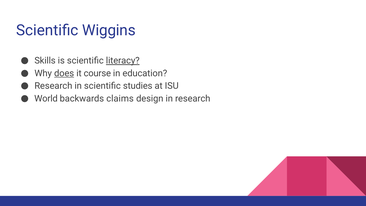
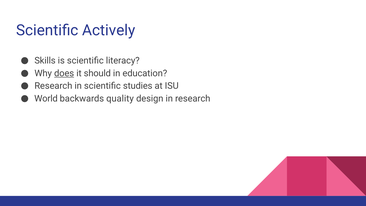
Wiggins: Wiggins -> Actively (109, 30)
literacy underline: present -> none (123, 61)
course: course -> should (97, 73)
claims: claims -> quality (120, 99)
